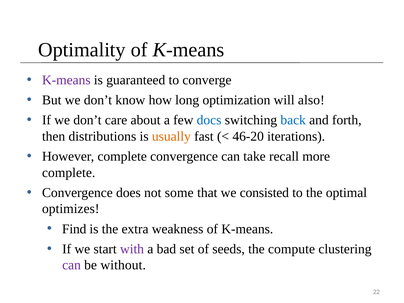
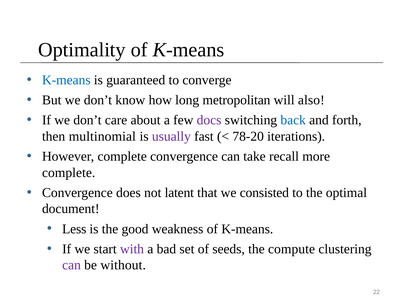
K-means colour: purple -> blue (66, 80)
optimization: optimization -> metropolitan (236, 100)
docs colour: blue -> purple (209, 120)
distributions: distributions -> multinomial (102, 136)
usually colour: orange -> purple (171, 136)
46-20: 46-20 -> 78-20 (248, 136)
some: some -> latent (179, 193)
optimizes: optimizes -> document (71, 209)
Find: Find -> Less (74, 229)
extra: extra -> good (135, 229)
